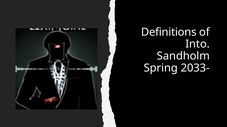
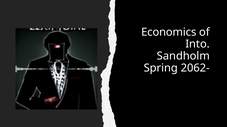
Definitions: Definitions -> Economics (169, 32)
2033-: 2033- -> 2062- (195, 68)
